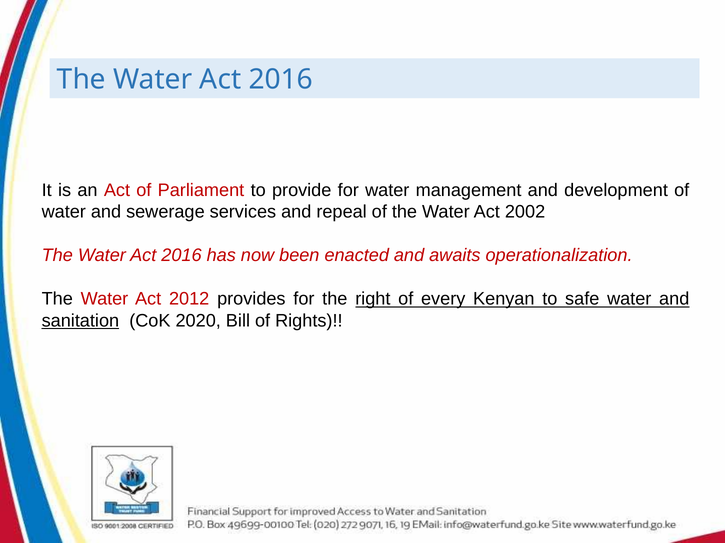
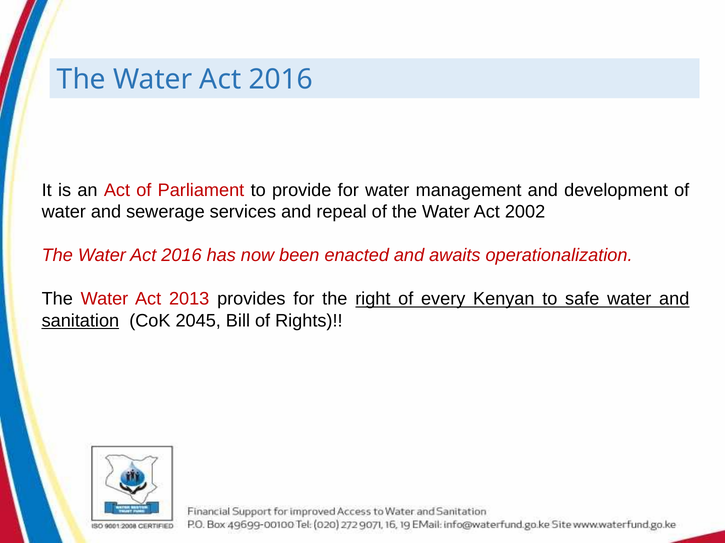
2012: 2012 -> 2013 (189, 299)
2020: 2020 -> 2045 (198, 321)
